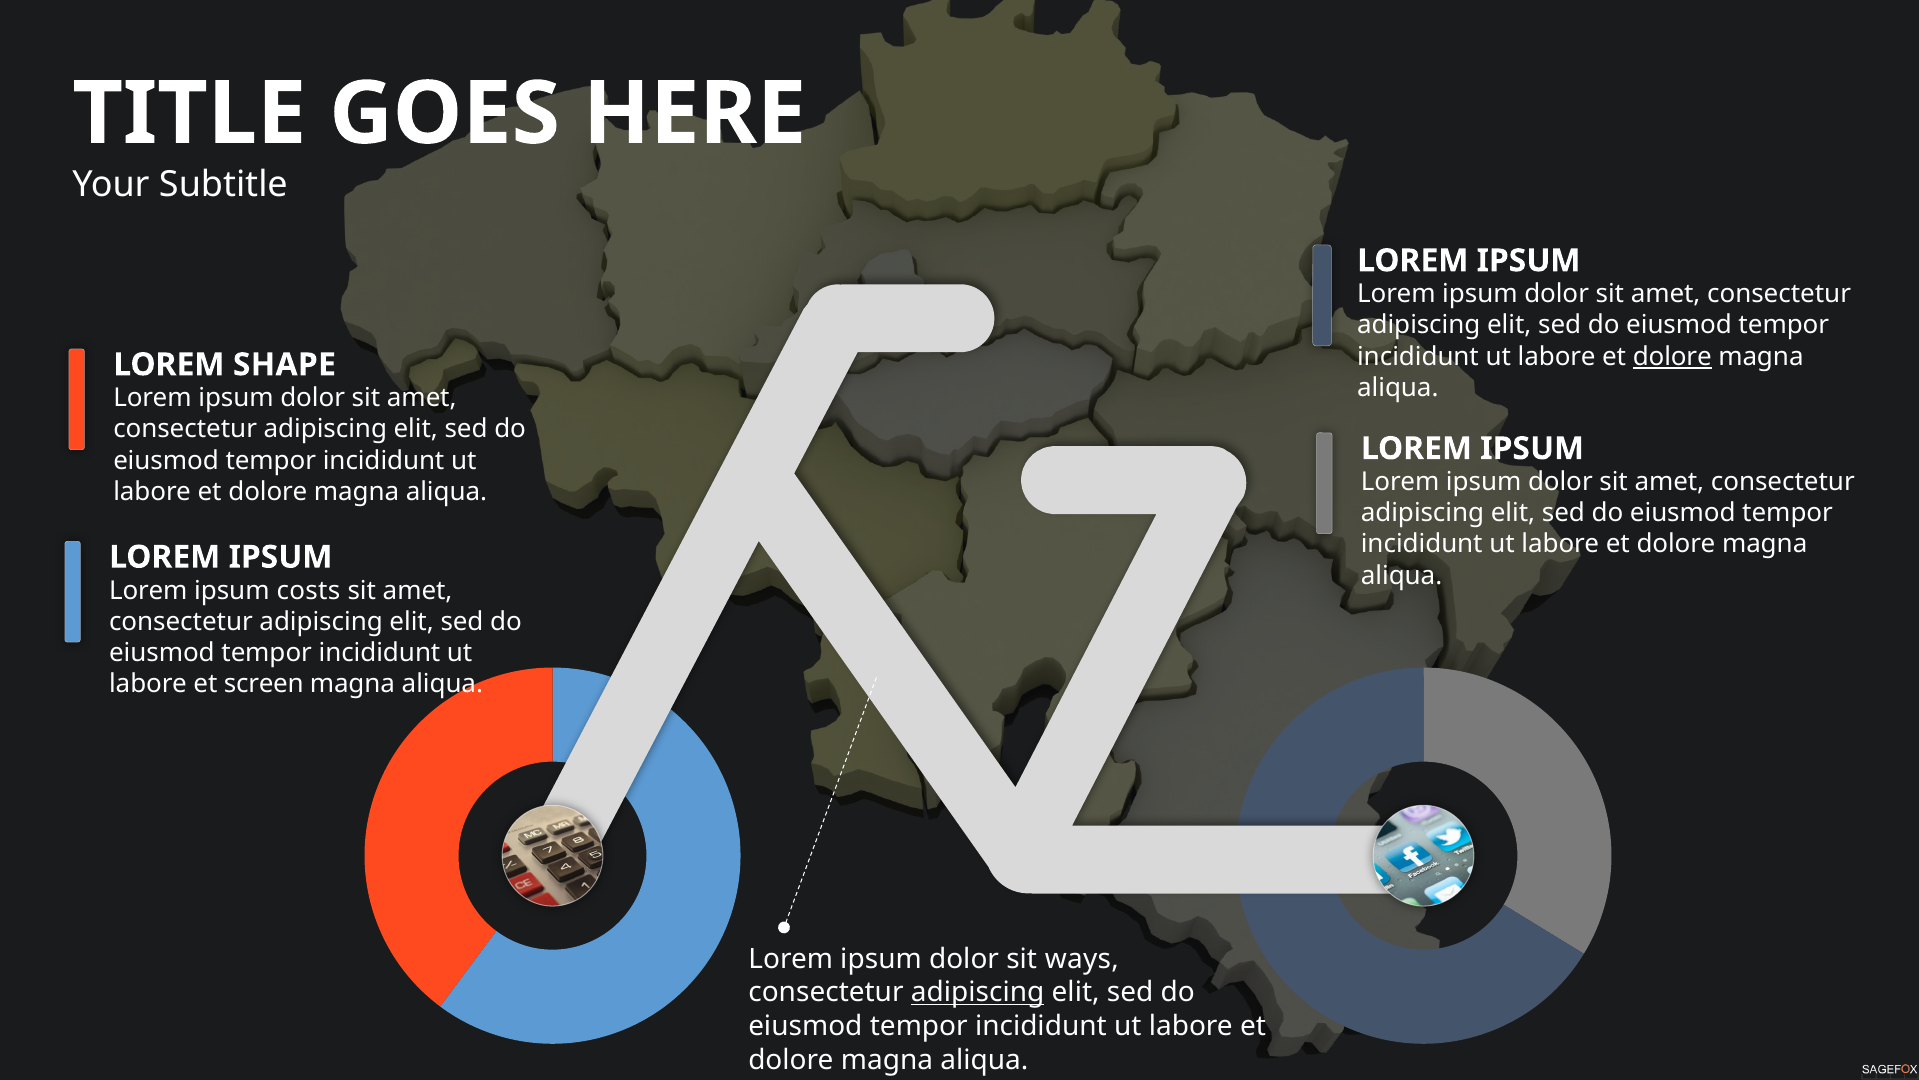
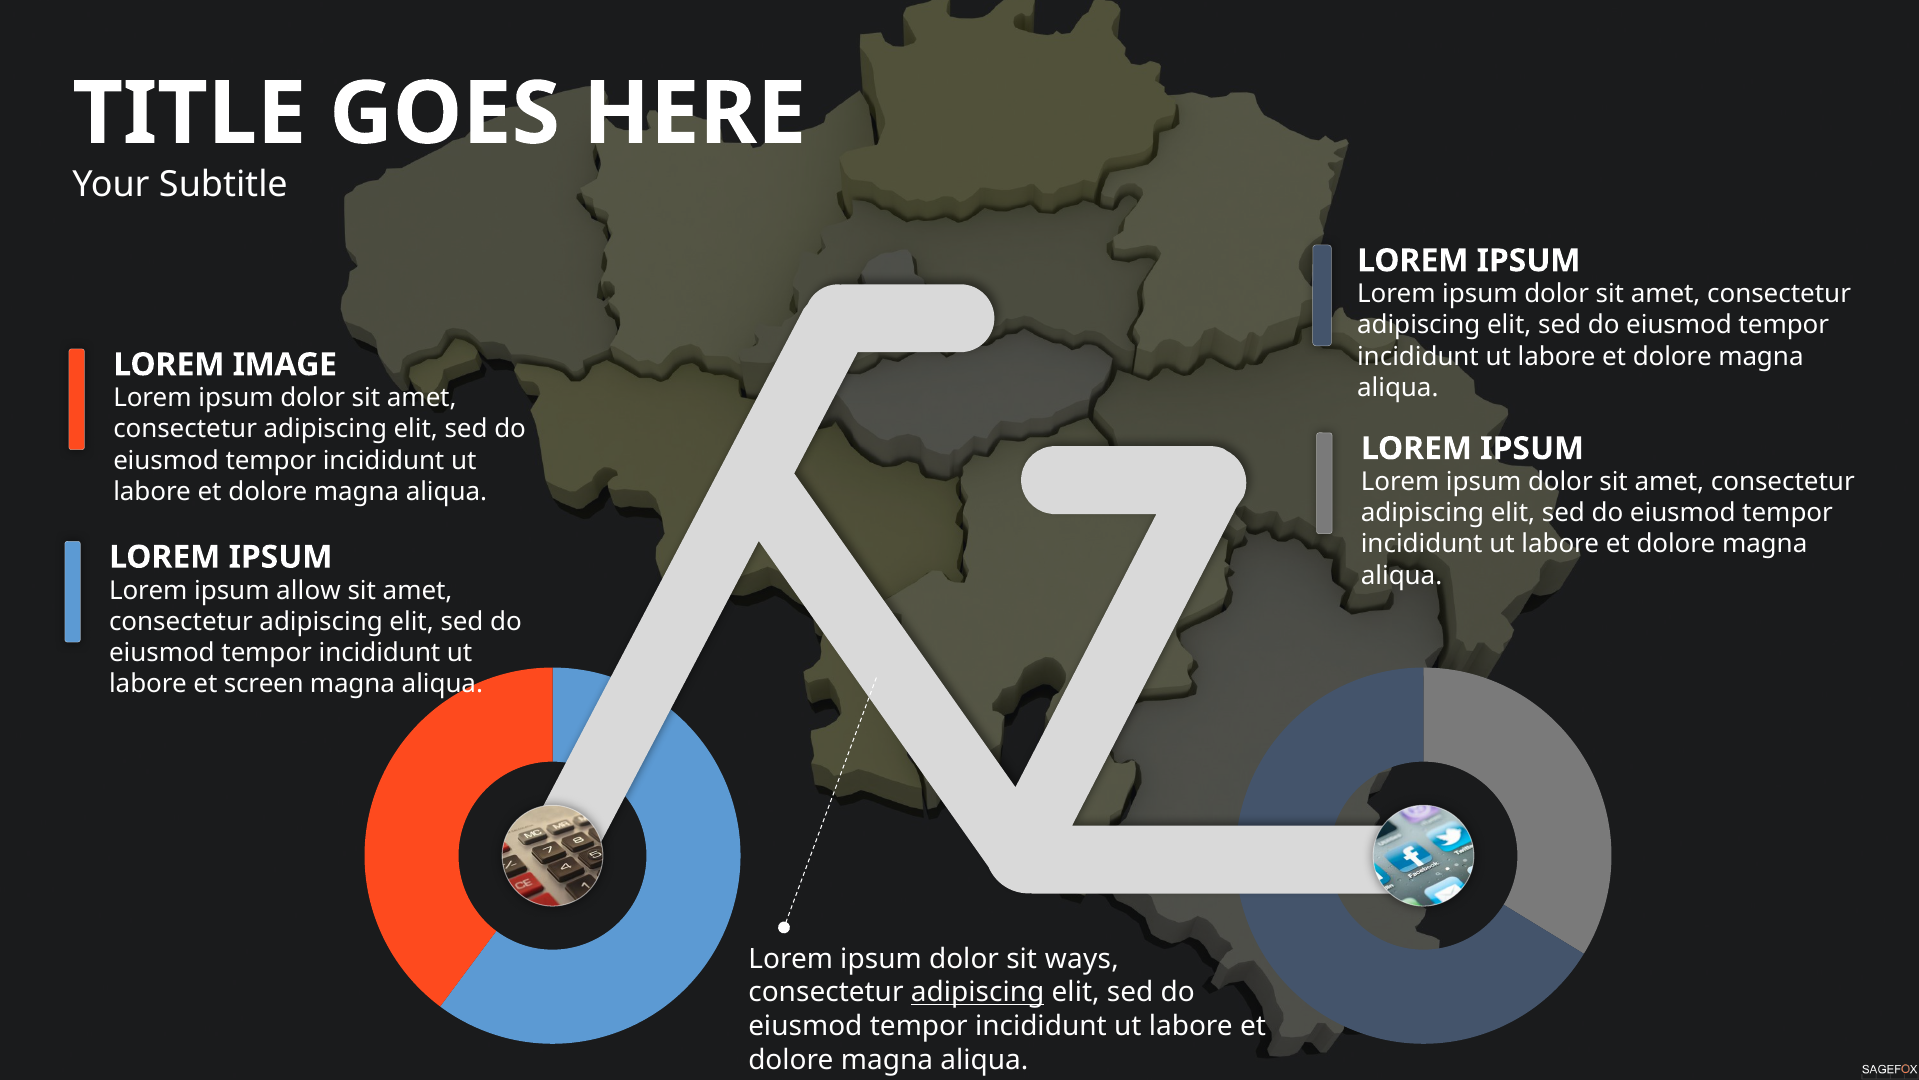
dolore underline: present -> none (1672, 356)
SHAPE: SHAPE -> IMAGE (285, 365)
costs: costs -> allow (309, 590)
